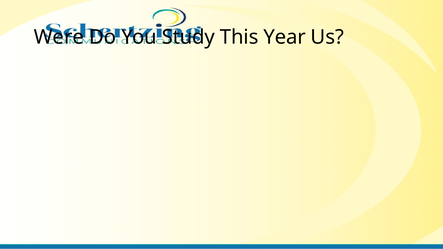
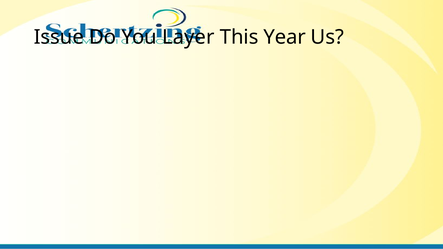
Were: Were -> Issue (59, 37)
Study: Study -> Layer (188, 37)
